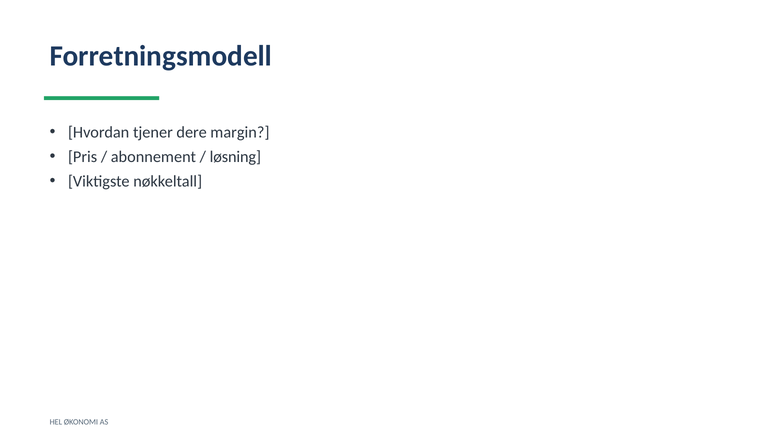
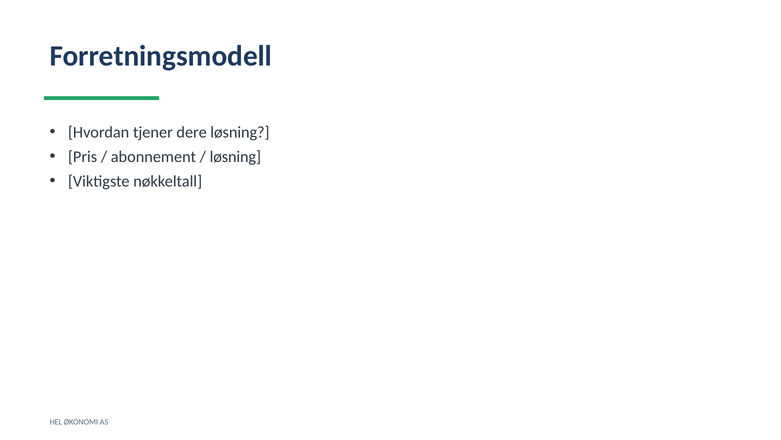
dere margin: margin -> løsning (240, 132)
